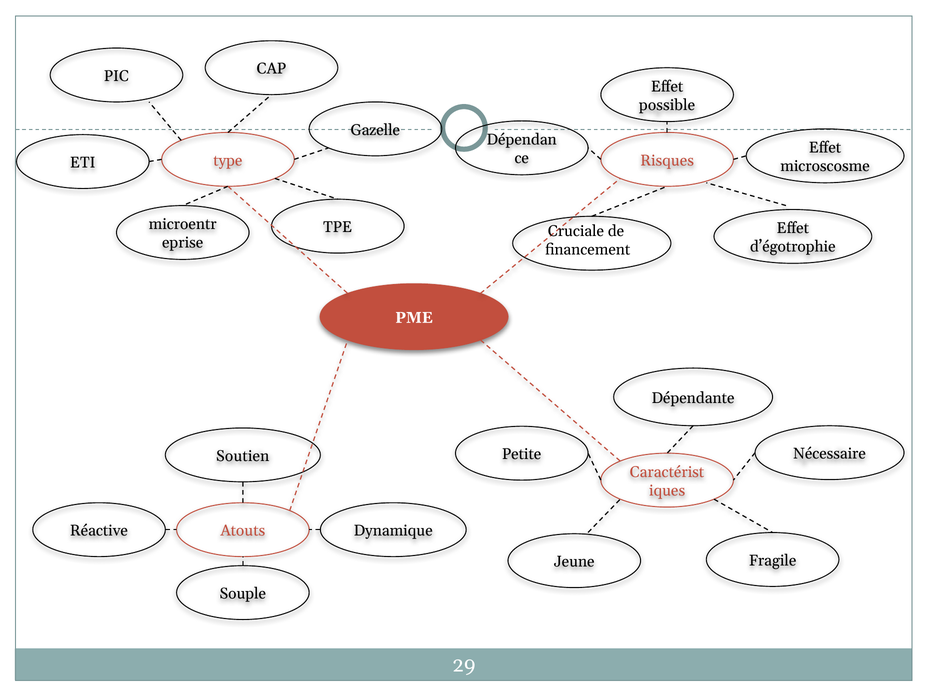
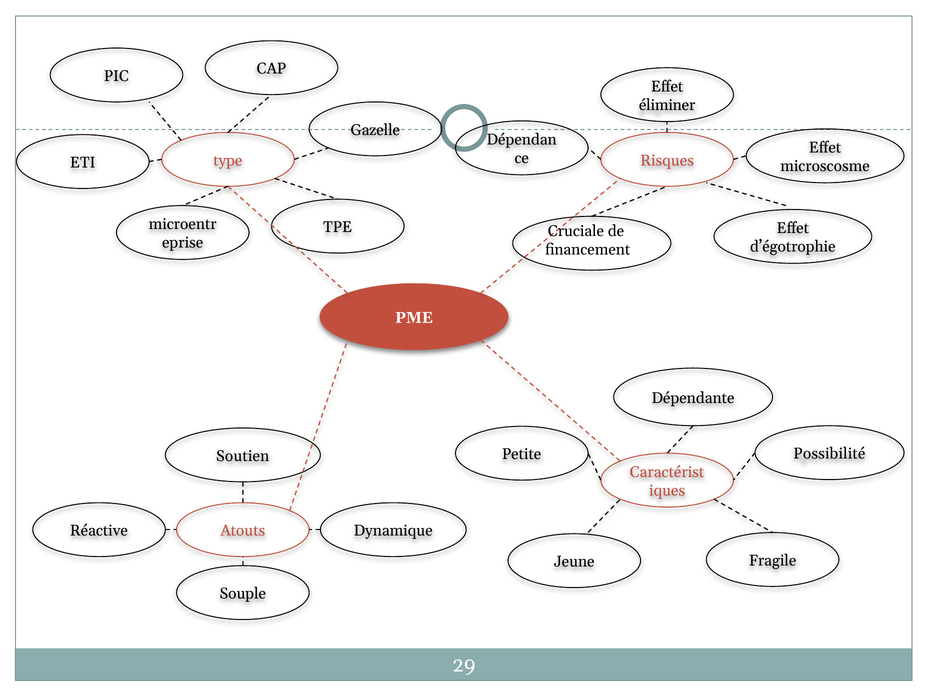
possible: possible -> éliminer (667, 105)
Nécessaire: Nécessaire -> Possibilité (829, 454)
